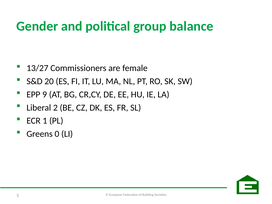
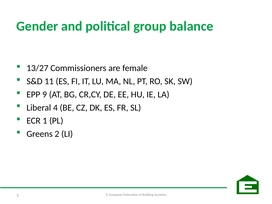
20: 20 -> 11 (49, 81)
2: 2 -> 4 (55, 108)
0: 0 -> 2 (57, 134)
